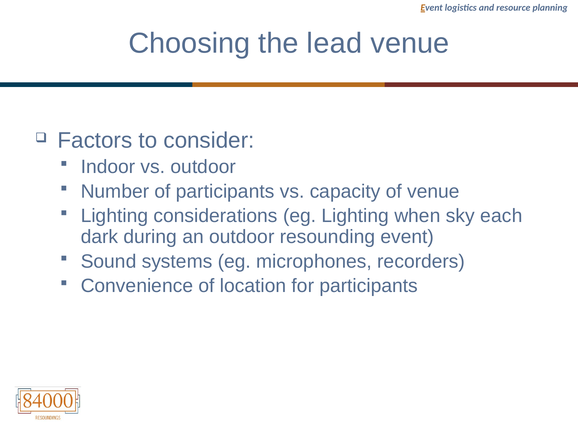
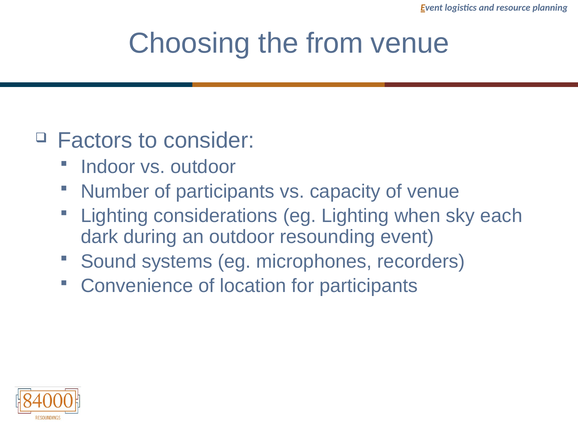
lead: lead -> from (335, 44)
